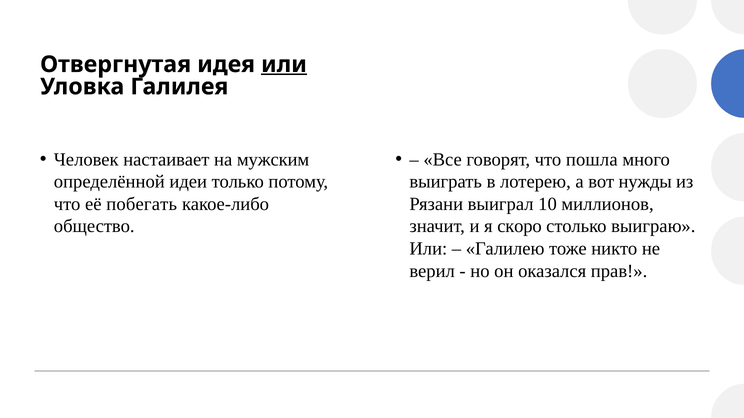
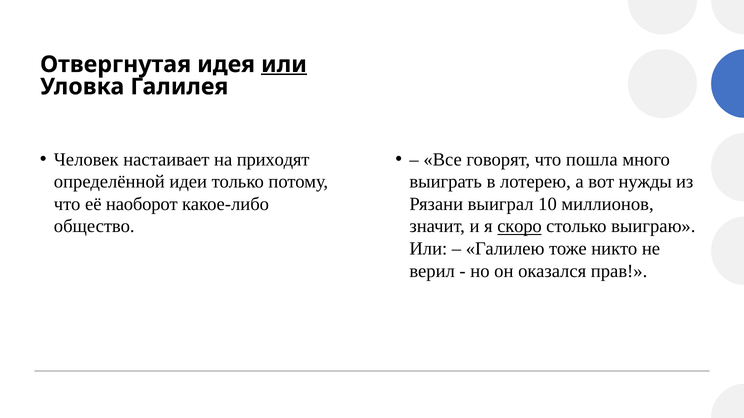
мужским: мужским -> приходят (273, 160)
побегать: побегать -> наоборот (142, 204)
скоро underline: none -> present (520, 227)
